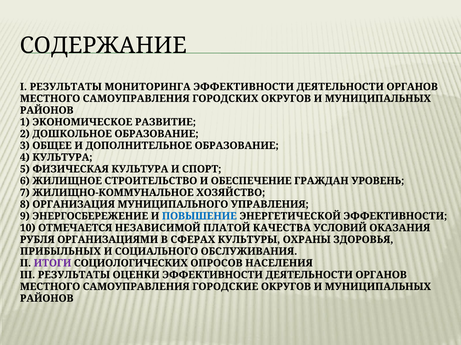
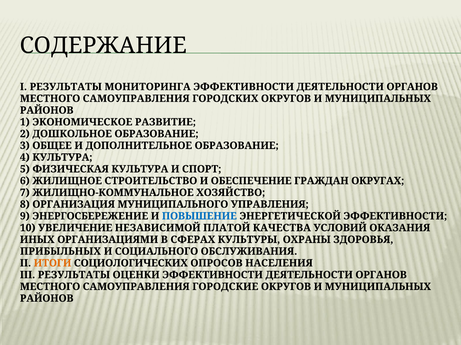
УРОВЕНЬ: УРОВЕНЬ -> ОКРУГАХ (378, 181)
ОТМЕЧАЕТСЯ: ОТМЕЧАЕТСЯ -> УВЕЛИЧЕНИЕ (75, 228)
РУБЛЯ: РУБЛЯ -> ИНЫХ (37, 240)
ИТОГИ colour: purple -> orange (53, 264)
